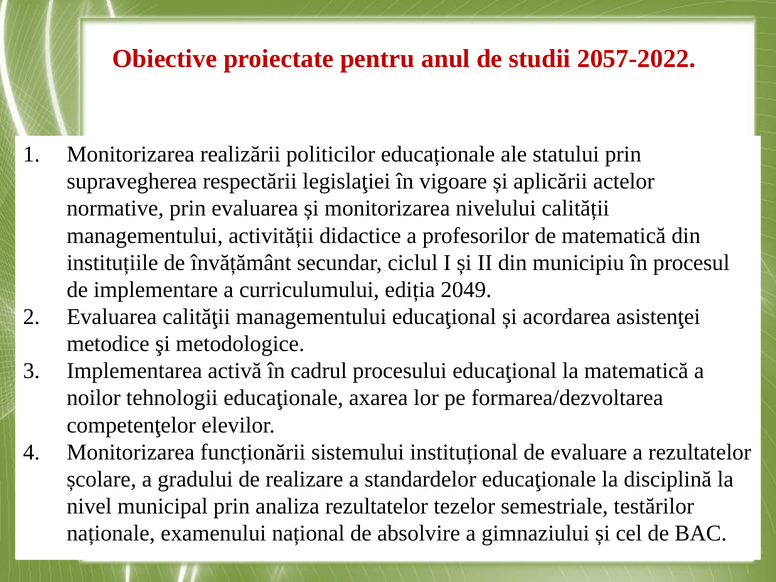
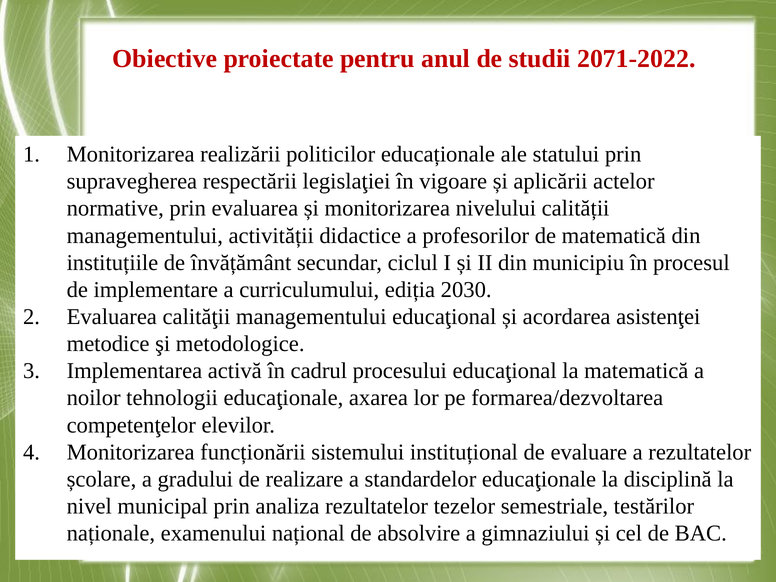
2057-2022: 2057-2022 -> 2071-2022 (636, 59)
2049: 2049 -> 2030 (466, 290)
